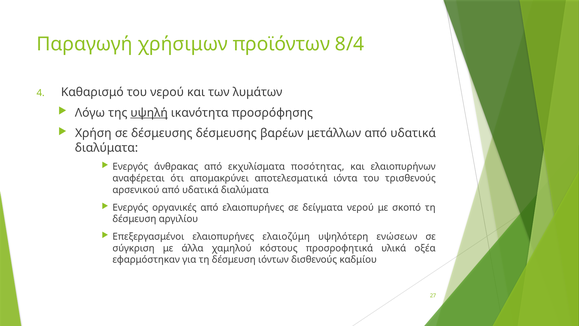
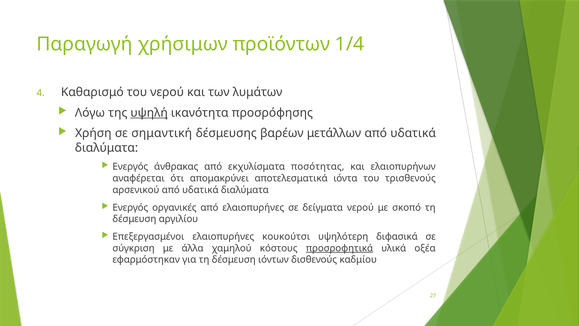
8/4: 8/4 -> 1/4 (350, 44)
σε δέσμευσης: δέσμευσης -> σημαντική (162, 133)
ελαιοζύμη: ελαιοζύμη -> κουκούτσι (286, 236)
ενώσεων: ενώσεων -> διφασικά (397, 236)
προσροφητικά underline: none -> present (339, 248)
